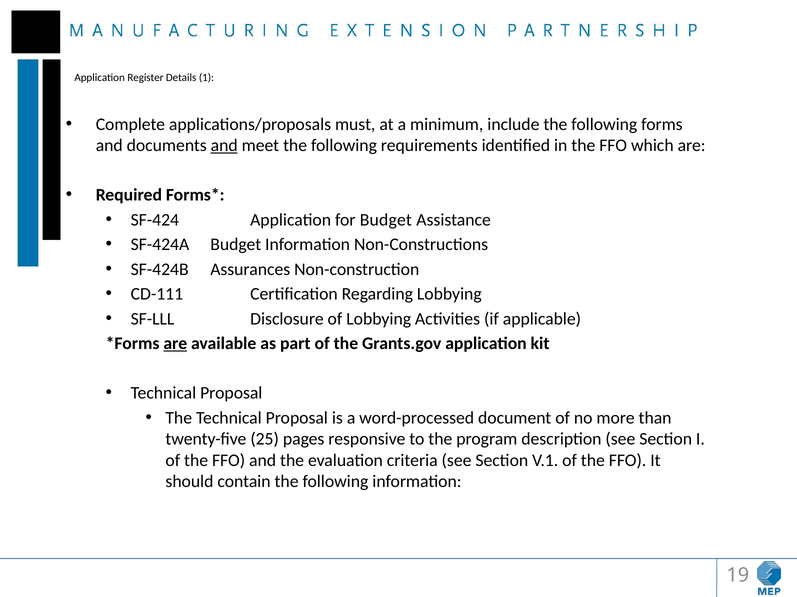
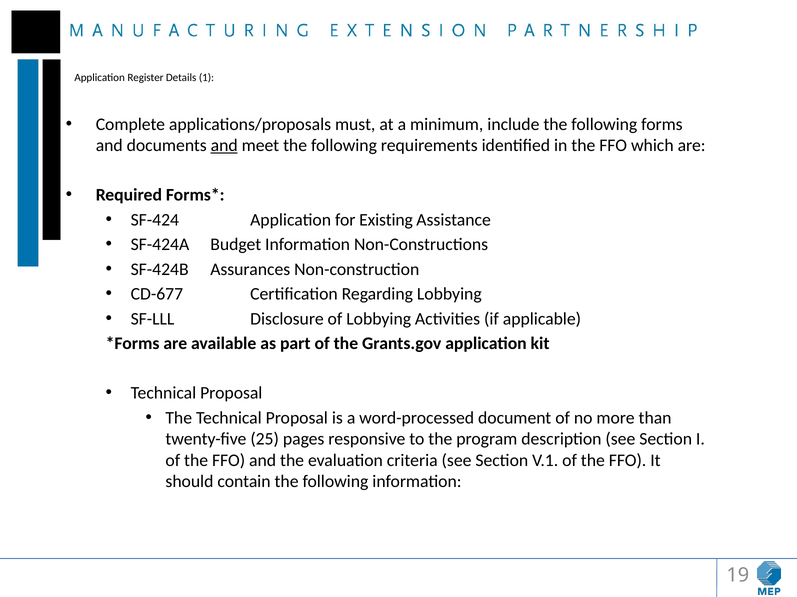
for Budget: Budget -> Existing (386, 220)
CD-111: CD-111 -> CD-677 (157, 294)
are underline: present -> none (175, 344)
